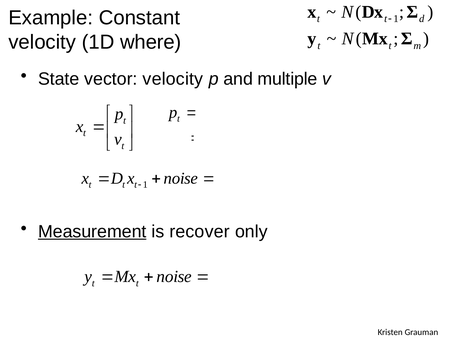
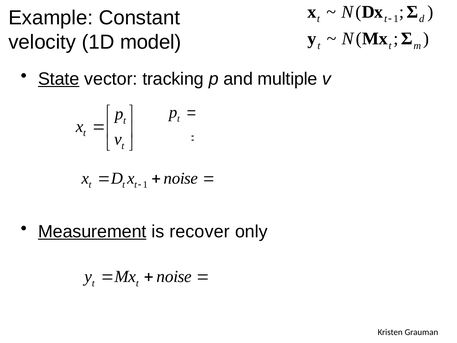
where: where -> model (151, 42)
State underline: none -> present (59, 79)
vector velocity: velocity -> tracking (173, 79)
